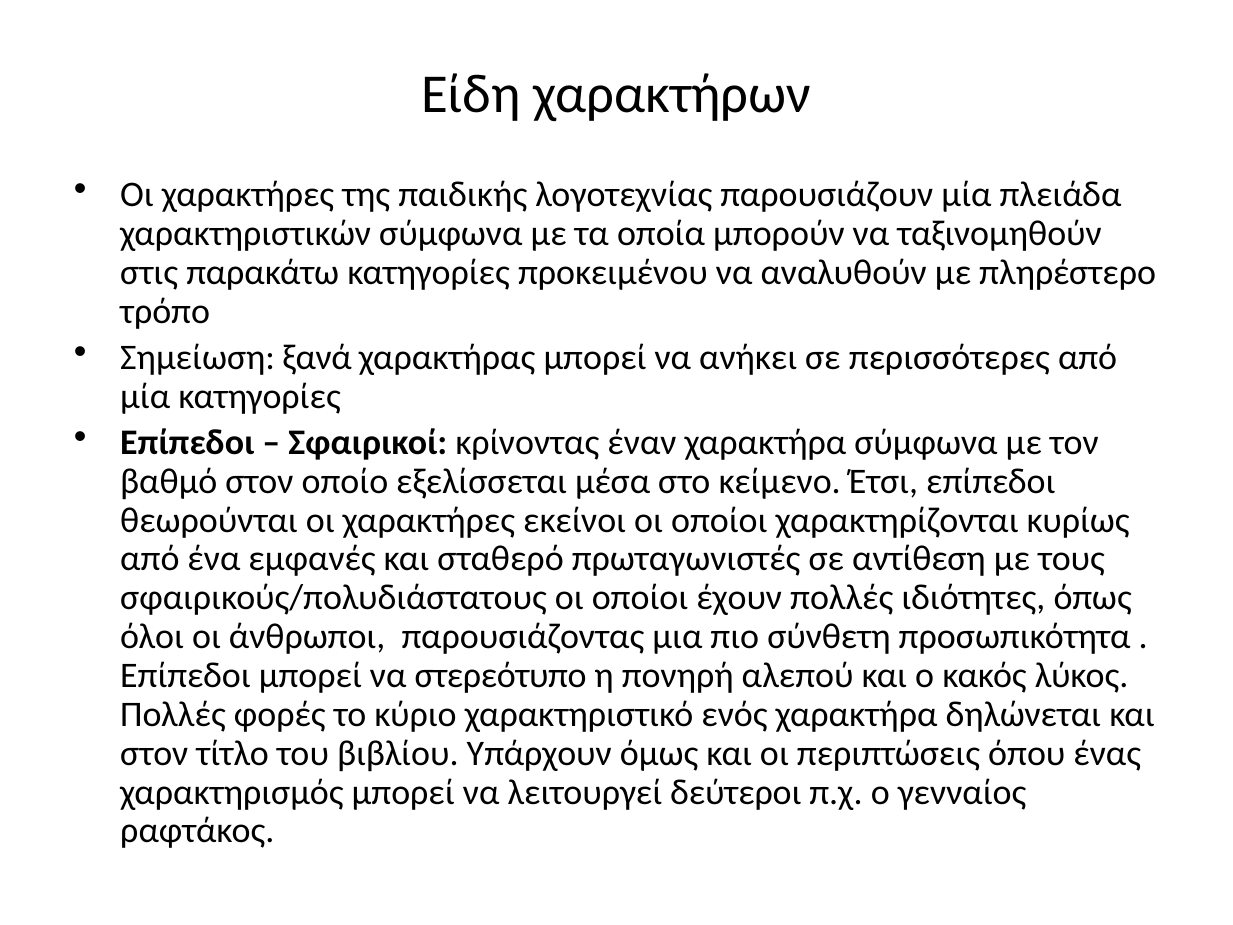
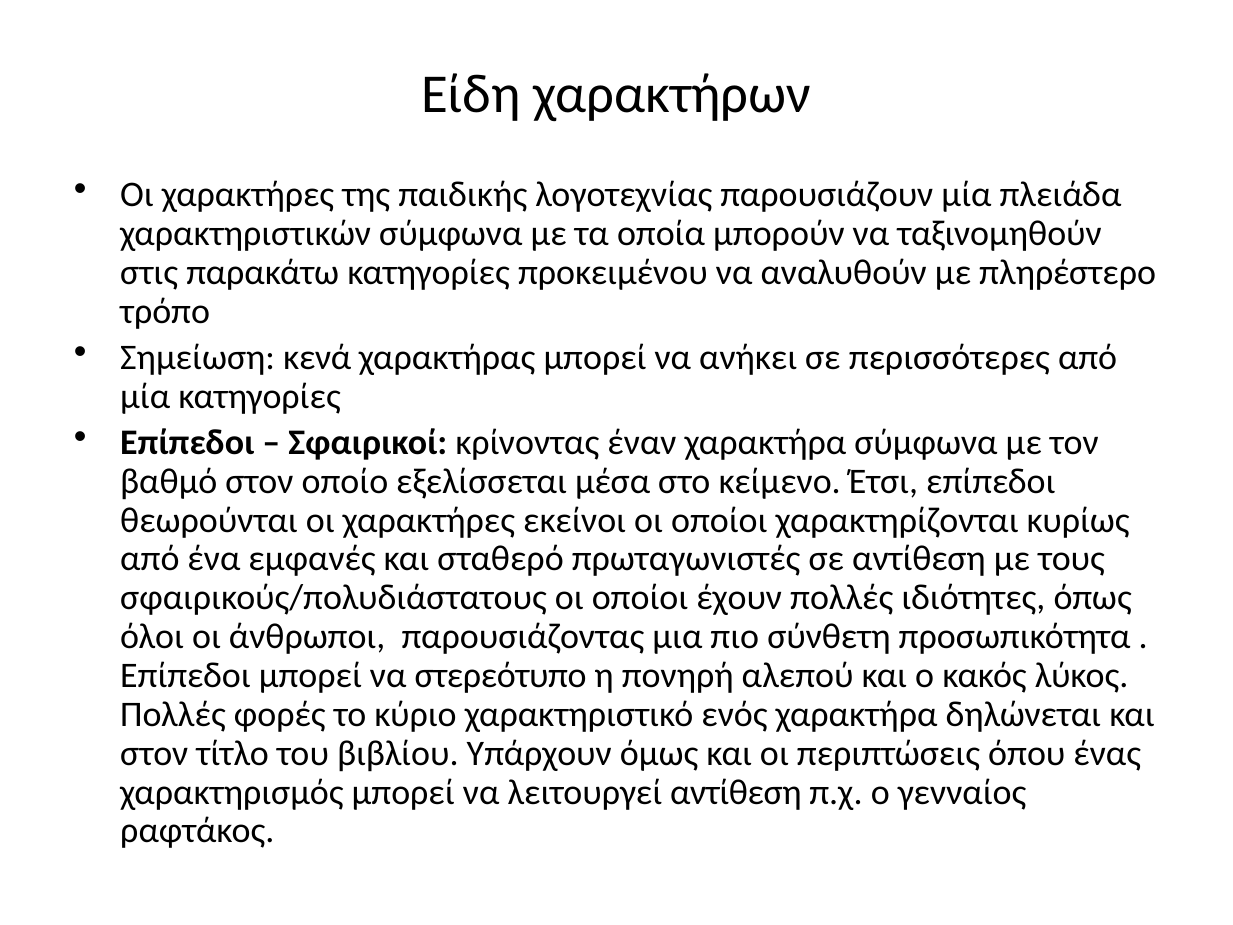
ξανά: ξανά -> κενά (317, 357)
λειτουργεί δεύτεροι: δεύτεροι -> αντίθεση (736, 792)
